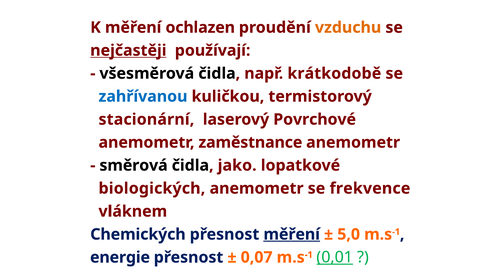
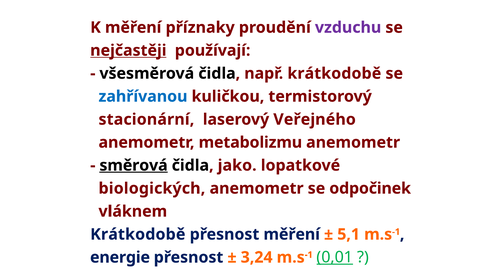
ochlazen: ochlazen -> příznaky (200, 27)
vzduchu colour: orange -> purple (348, 27)
Povrchové: Povrchové -> Veřejného (315, 119)
zaměstnance: zaměstnance -> metabolizmu (250, 142)
směrová underline: none -> present (134, 165)
frekvence: frekvence -> odpočinek (370, 188)
Chemických: Chemických -> Krátkodobě (138, 234)
měření underline: present -> none (292, 234)
5,0: 5,0 -> 5,1 (349, 234)
0,07: 0,07 -> 3,24 (257, 257)
